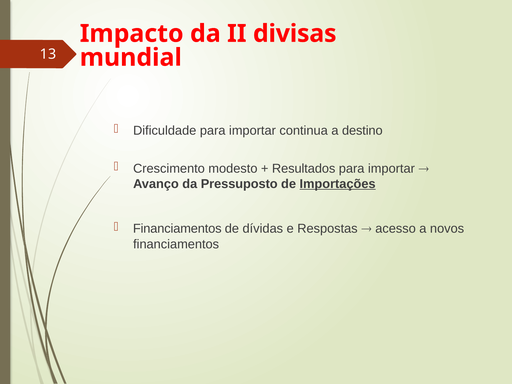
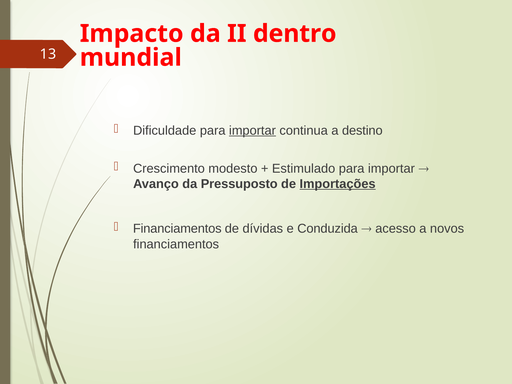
divisas: divisas -> dentro (295, 34)
importar underline: none -> present (252, 131)
Resultados: Resultados -> Estimulado (304, 168)
Respostas: Respostas -> Conduzida (328, 229)
